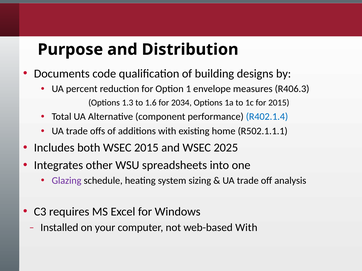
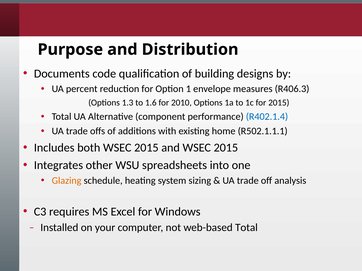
2034: 2034 -> 2010 (181, 103)
and WSEC 2025: 2025 -> 2015 (226, 148)
Glazing colour: purple -> orange (67, 181)
web-based With: With -> Total (246, 228)
